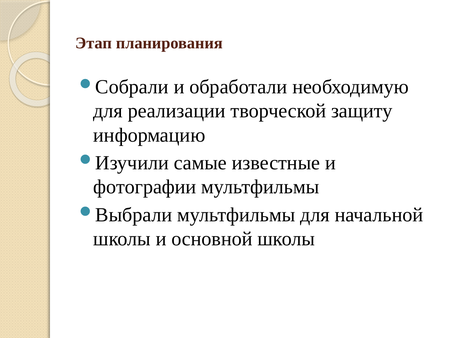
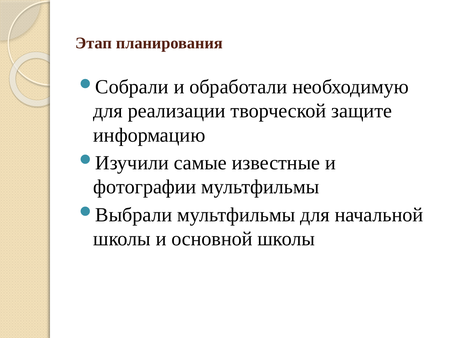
защиту: защиту -> защите (362, 111)
